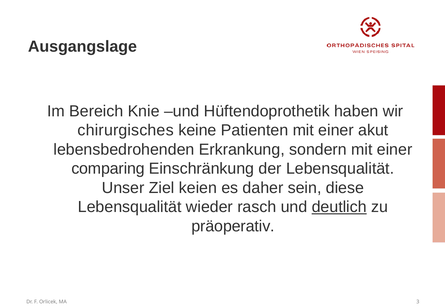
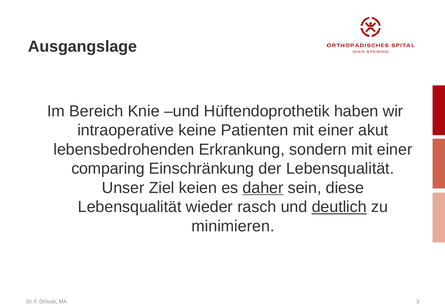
chirurgisches: chirurgisches -> intraoperative (126, 130)
daher underline: none -> present (263, 188)
präoperativ: präoperativ -> minimieren (233, 226)
